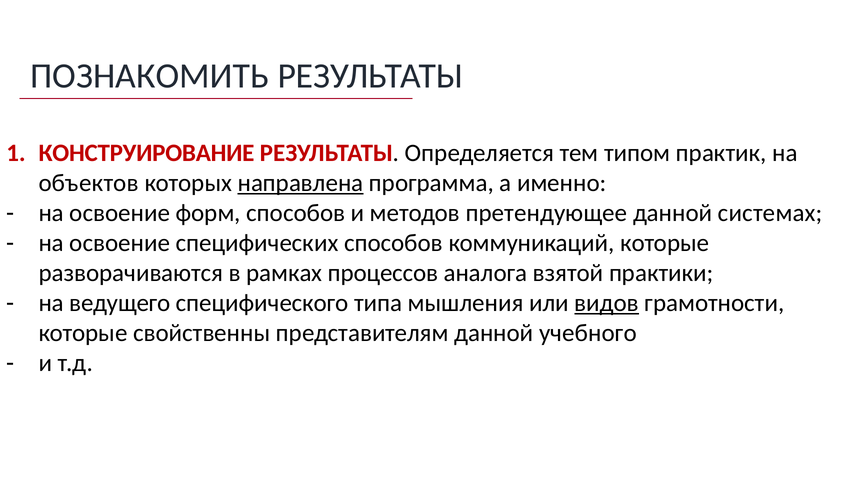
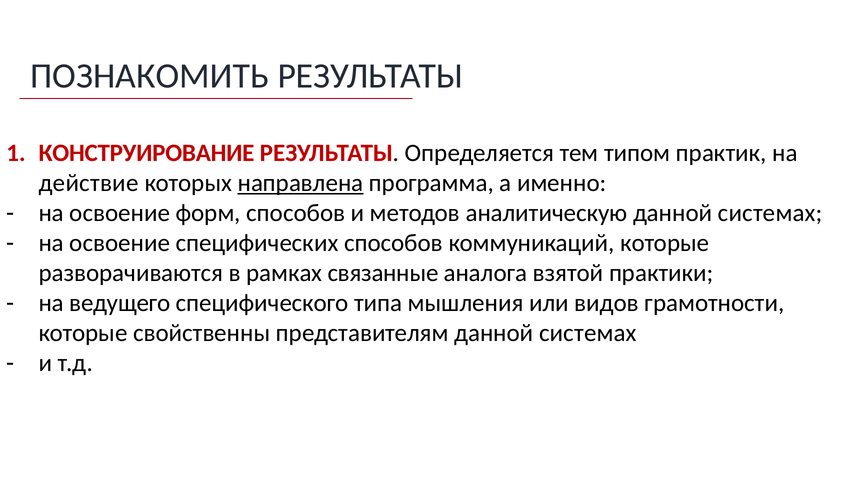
объектов: объектов -> действие (89, 183)
претендующее: претендующее -> аналитическую (547, 213)
процессов: процессов -> связанные (383, 273)
видов underline: present -> none (607, 303)
представителям данной учебного: учебного -> системах (588, 333)
